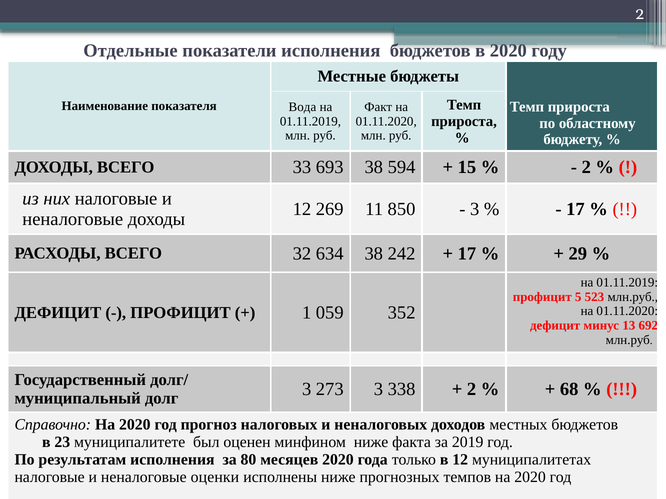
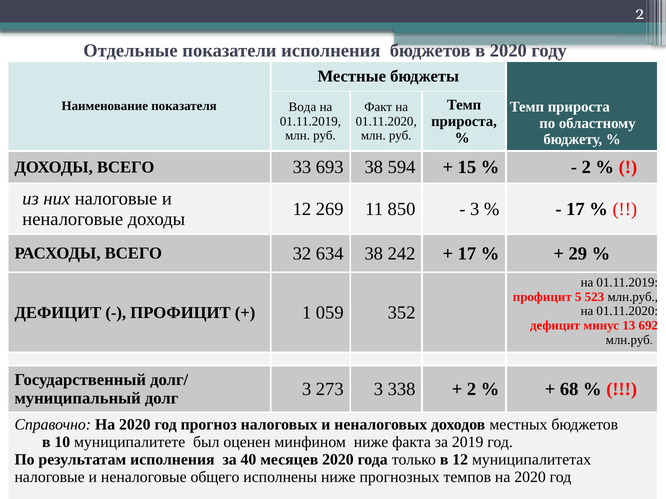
23: 23 -> 10 (62, 442)
80: 80 -> 40 (248, 460)
оценки: оценки -> общего (215, 478)
